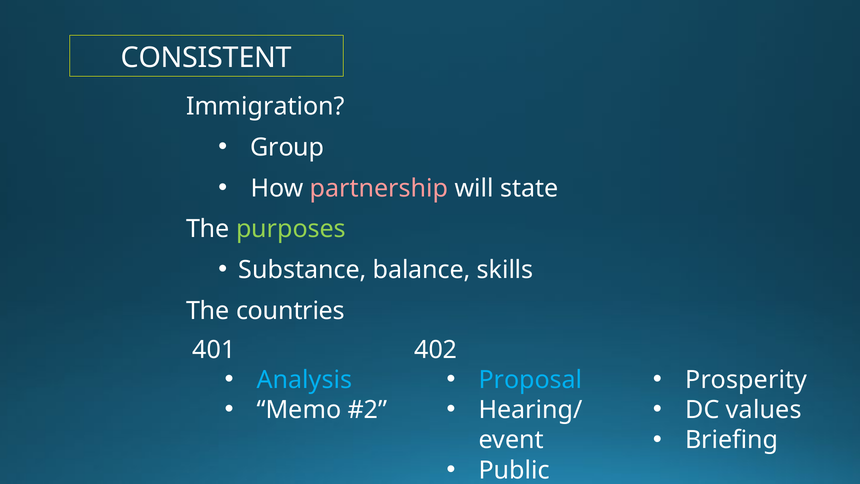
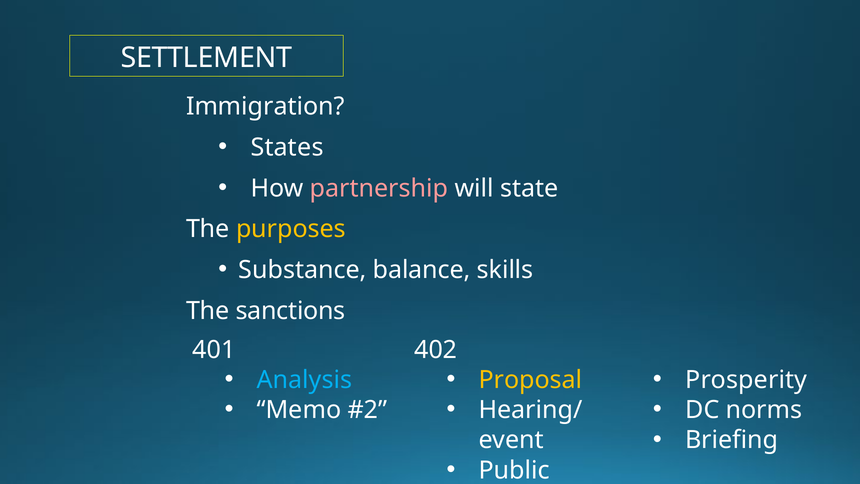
CONSISTENT: CONSISTENT -> SETTLEMENT (206, 58)
Group: Group -> States (287, 147)
purposes colour: light green -> yellow (291, 229)
countries: countries -> sanctions (291, 311)
Proposal colour: light blue -> yellow (530, 380)
values: values -> norms (764, 410)
